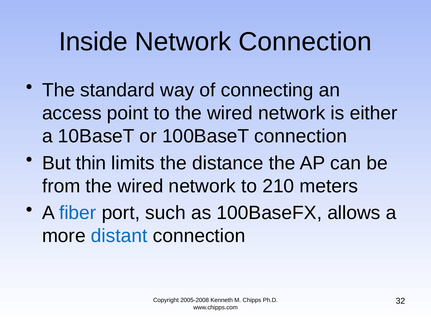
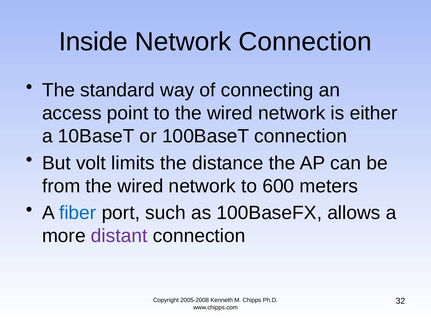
thin: thin -> volt (91, 163)
210: 210 -> 600 (278, 186)
distant colour: blue -> purple (119, 236)
